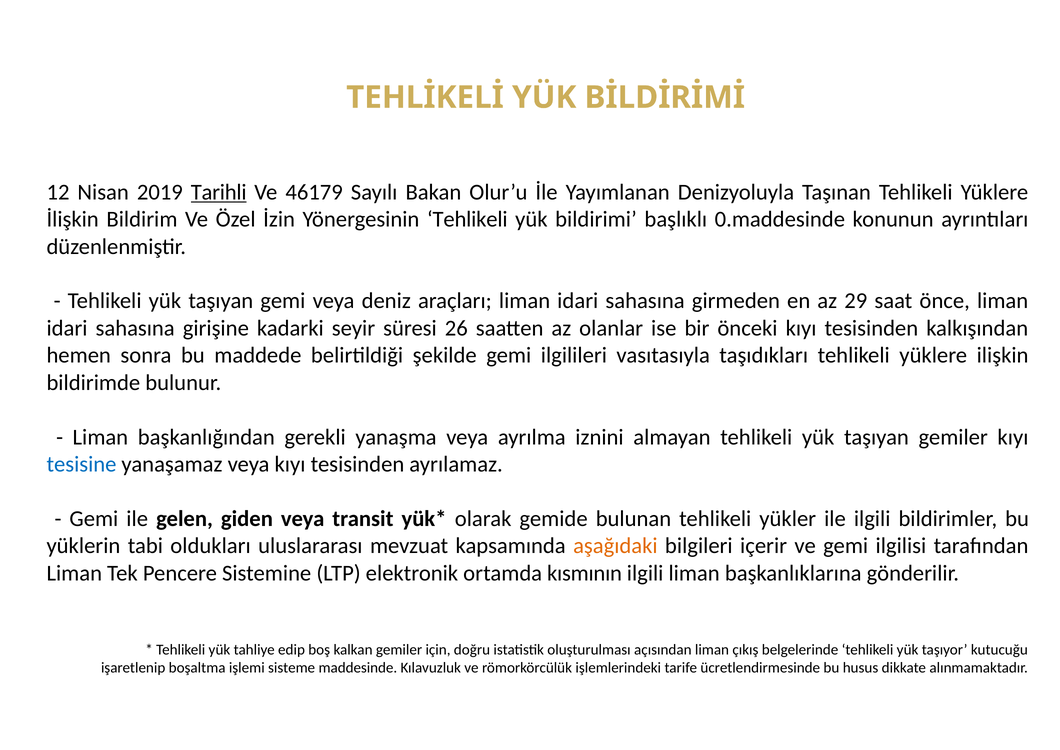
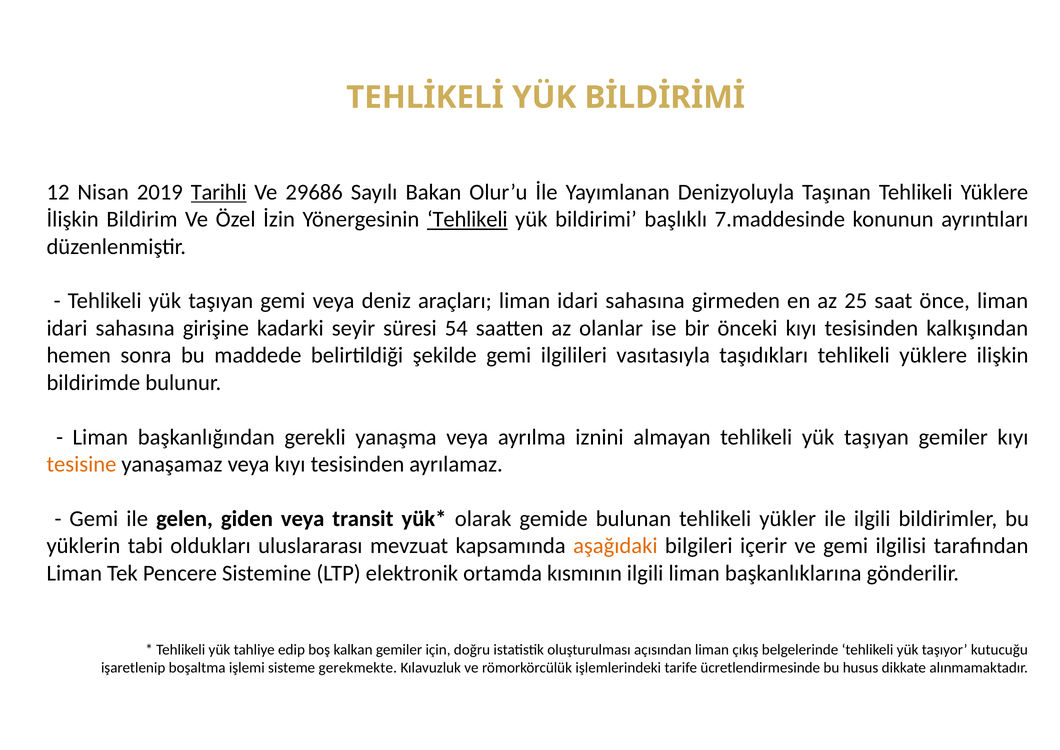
46179: 46179 -> 29686 (314, 192)
Tehlikeli underline: none -> present (467, 219)
0.maddesinde: 0.maddesinde -> 7.maddesinde (780, 219)
29: 29 -> 25 (856, 301)
26: 26 -> 54 (456, 328)
tesisine colour: blue -> orange (82, 464)
maddesinde: maddesinde -> gerekmekte (358, 667)
